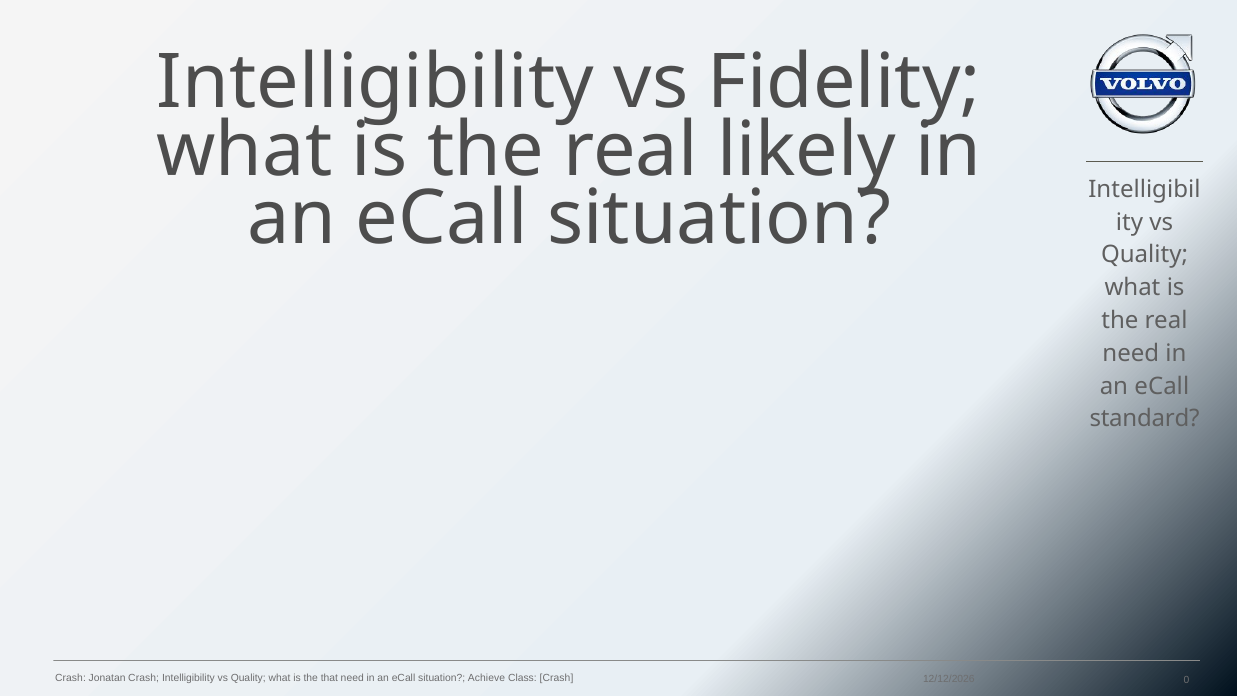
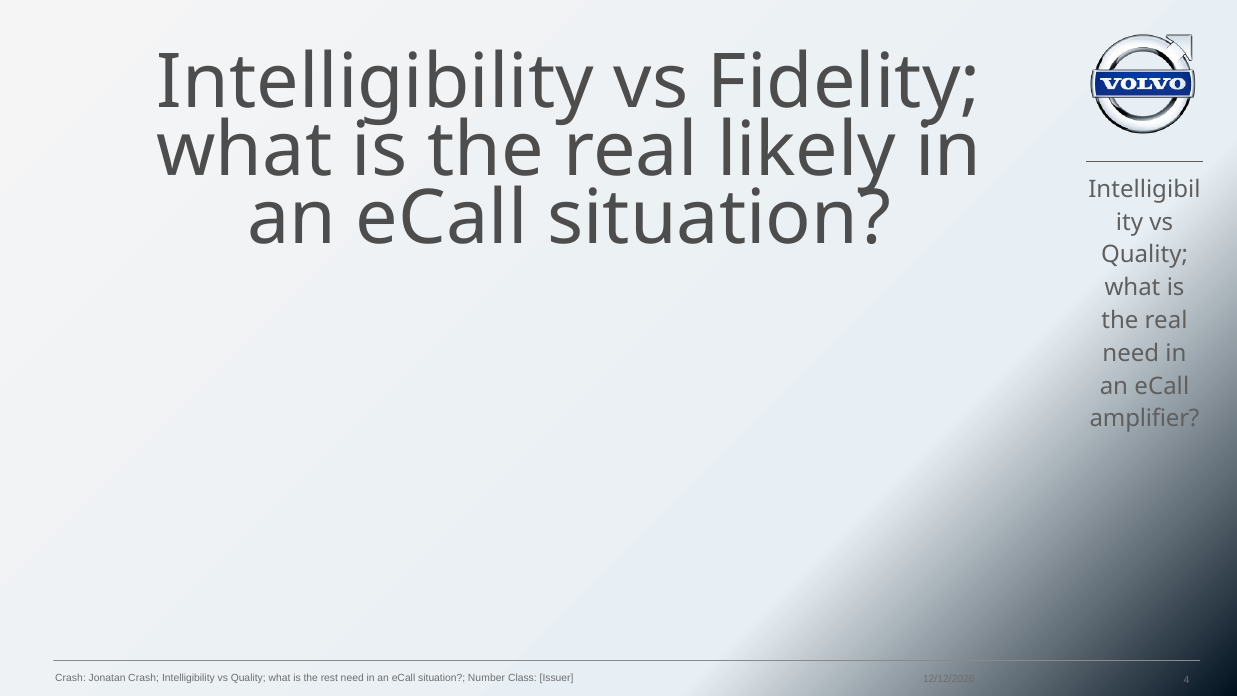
standard: standard -> amplifier (1145, 419)
that: that -> rest (329, 678)
Achieve: Achieve -> Number (487, 678)
Class Crash: Crash -> Issuer (557, 678)
0: 0 -> 4 (1186, 680)
